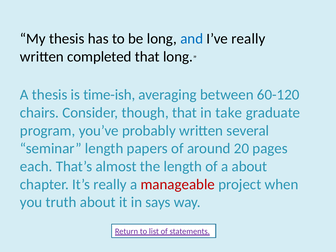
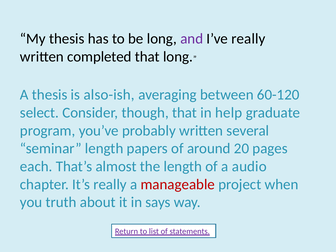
and colour: blue -> purple (192, 39)
time-ish: time-ish -> also-ish (109, 95)
chairs: chairs -> select (39, 113)
take: take -> help (229, 113)
a about: about -> audio (249, 166)
